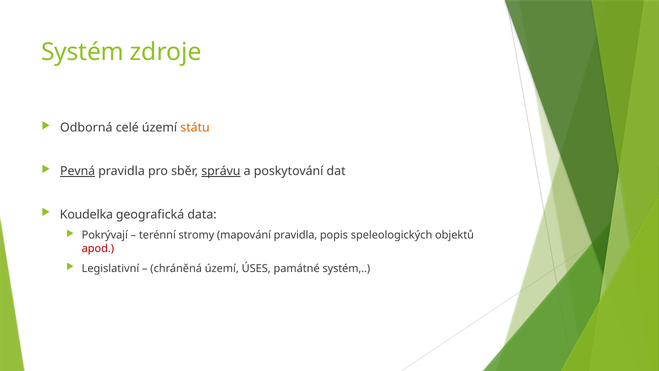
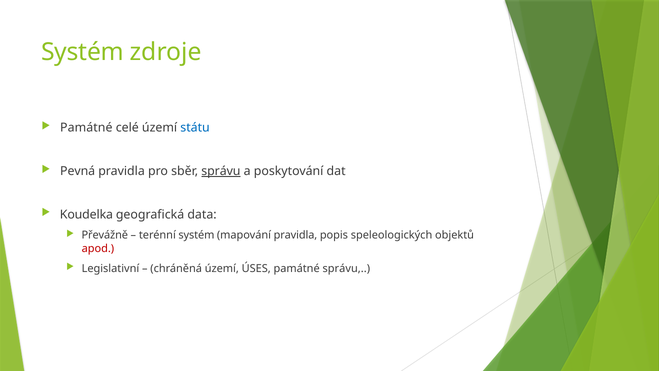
Odborná: Odborná -> Památné (86, 128)
státu colour: orange -> blue (195, 128)
Pevná underline: present -> none (78, 171)
Pokrývají: Pokrývají -> Převážně (105, 235)
terénní stromy: stromy -> systém (196, 235)
památné systém: systém -> správu (346, 268)
